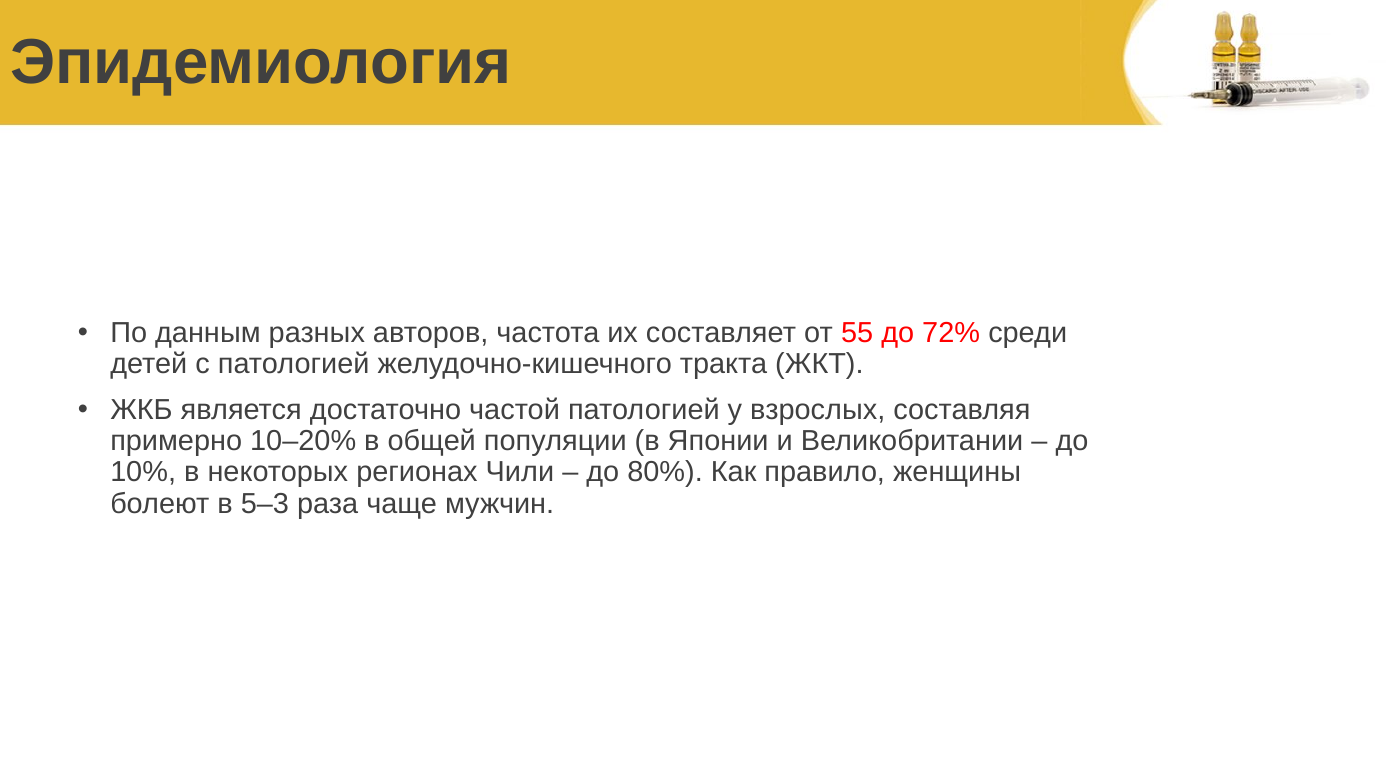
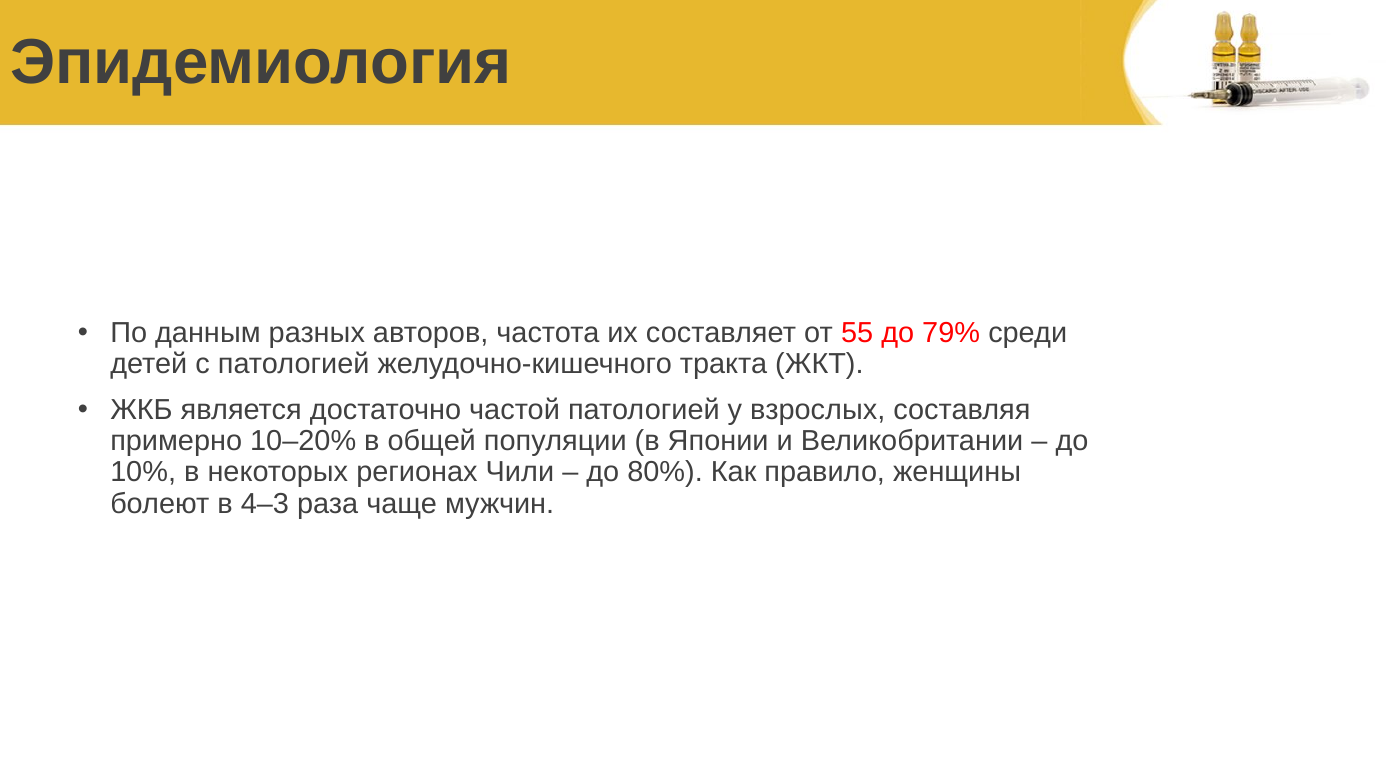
72%: 72% -> 79% (951, 333)
5–3: 5–3 -> 4–3 (265, 503)
